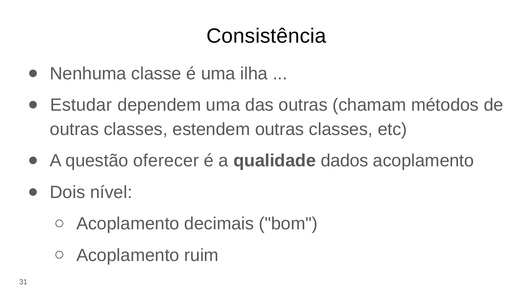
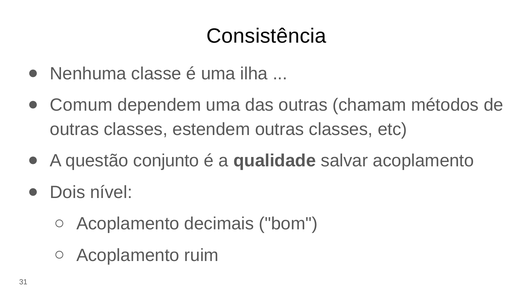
Estudar: Estudar -> Comum (81, 105)
oferecer: oferecer -> conjunto (166, 161)
dados: dados -> salvar (344, 161)
